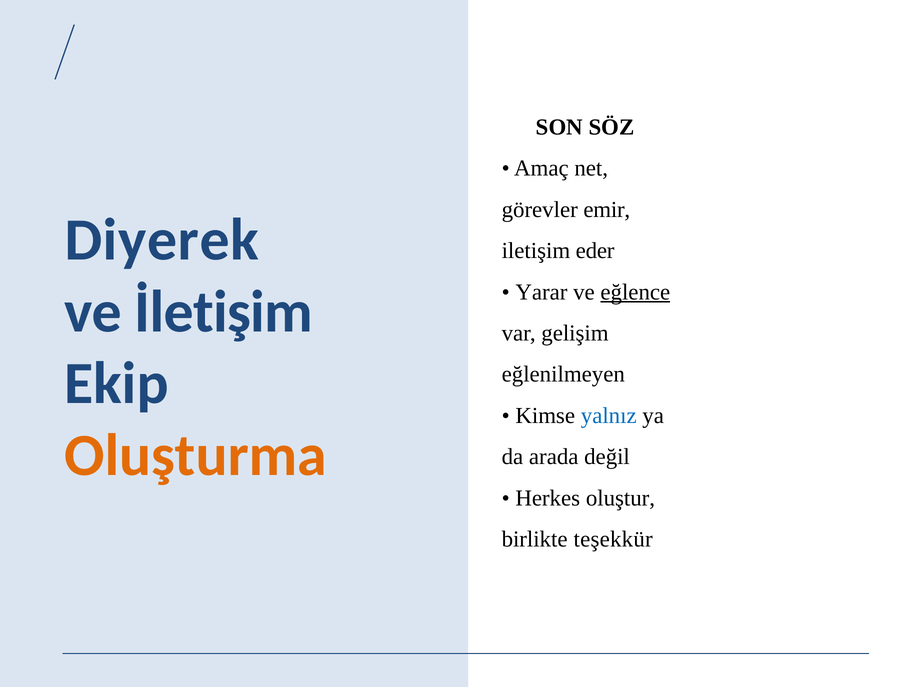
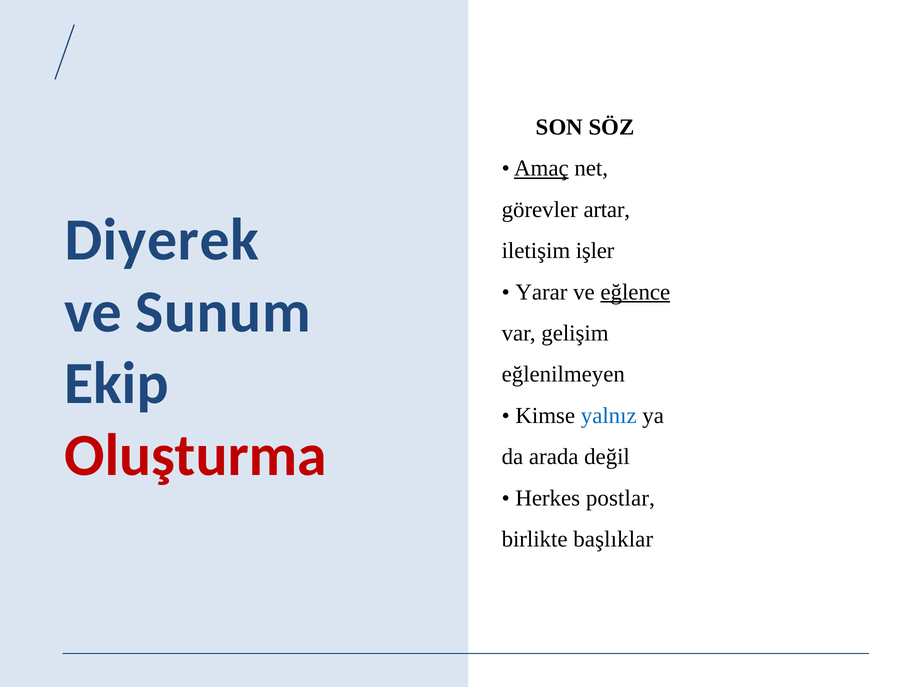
Amaç underline: none -> present (541, 168)
emir: emir -> artar (607, 210)
eder: eder -> işler (595, 251)
İletişim: İletişim -> Sunum (223, 312)
Oluşturma colour: orange -> red (195, 455)
oluştur: oluştur -> postlar (620, 498)
teşekkür: teşekkür -> başlıklar (613, 539)
